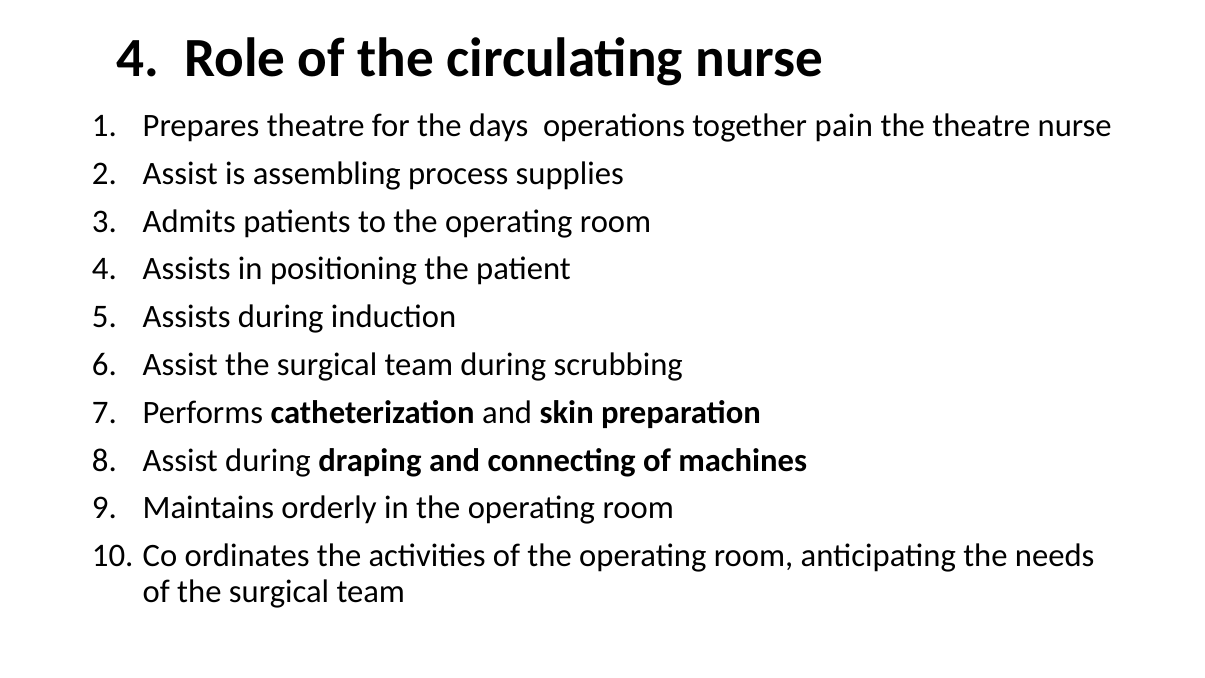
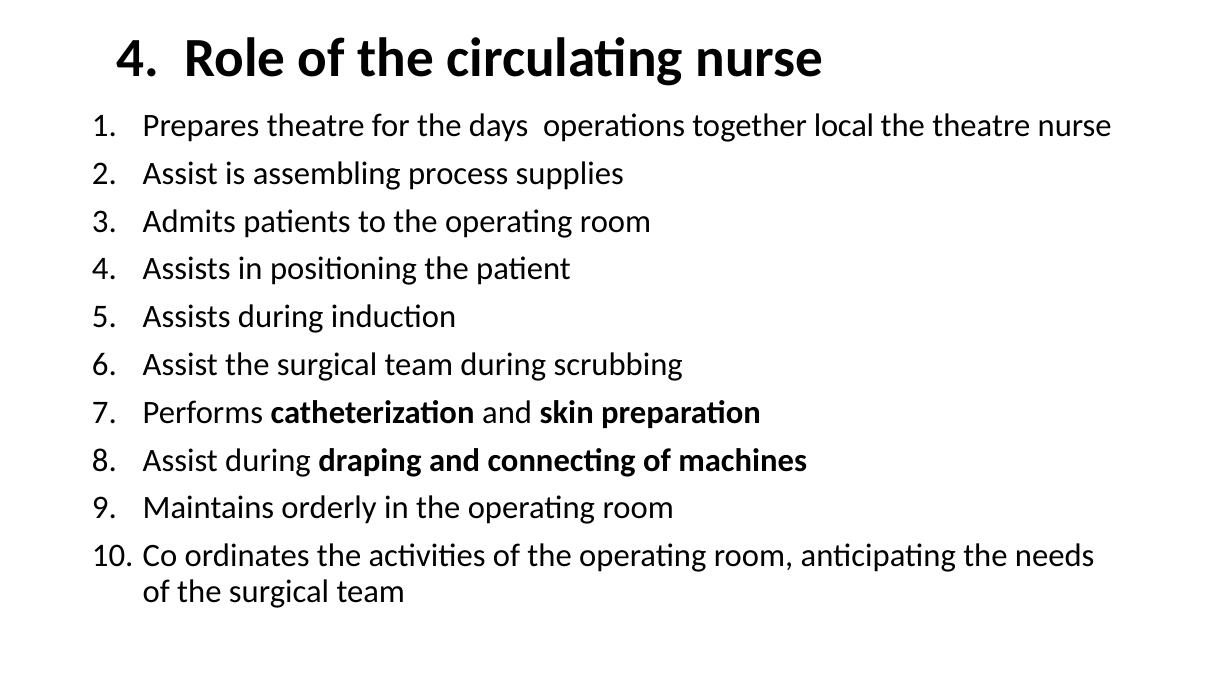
pain: pain -> local (844, 126)
